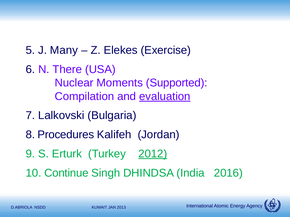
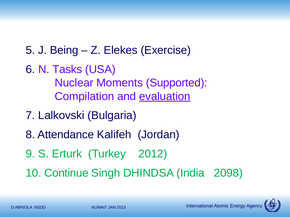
Many: Many -> Being (64, 50)
There: There -> Tasks (67, 69)
Procedures: Procedures -> Attendance (66, 135)
2012 underline: present -> none (153, 154)
2016: 2016 -> 2098 (228, 173)
